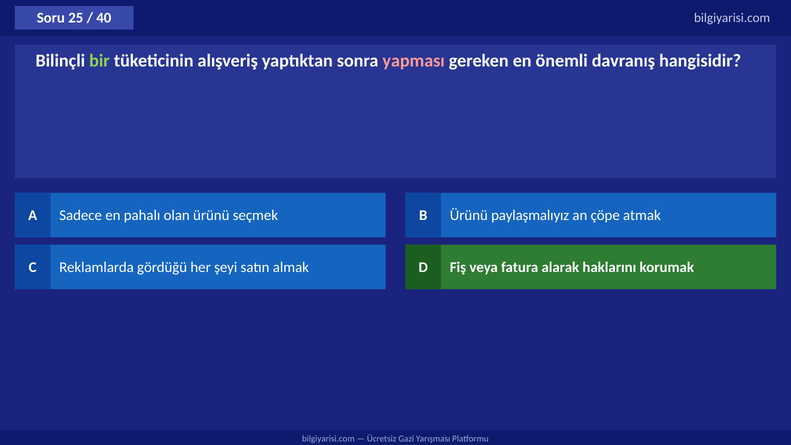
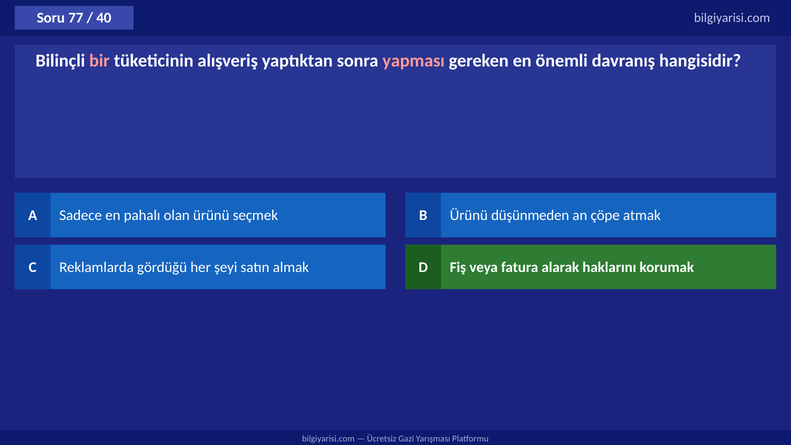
25: 25 -> 77 (76, 18)
bir colour: light green -> pink (100, 61)
paylaşmalıyız: paylaşmalıyız -> düşünmeden (530, 215)
